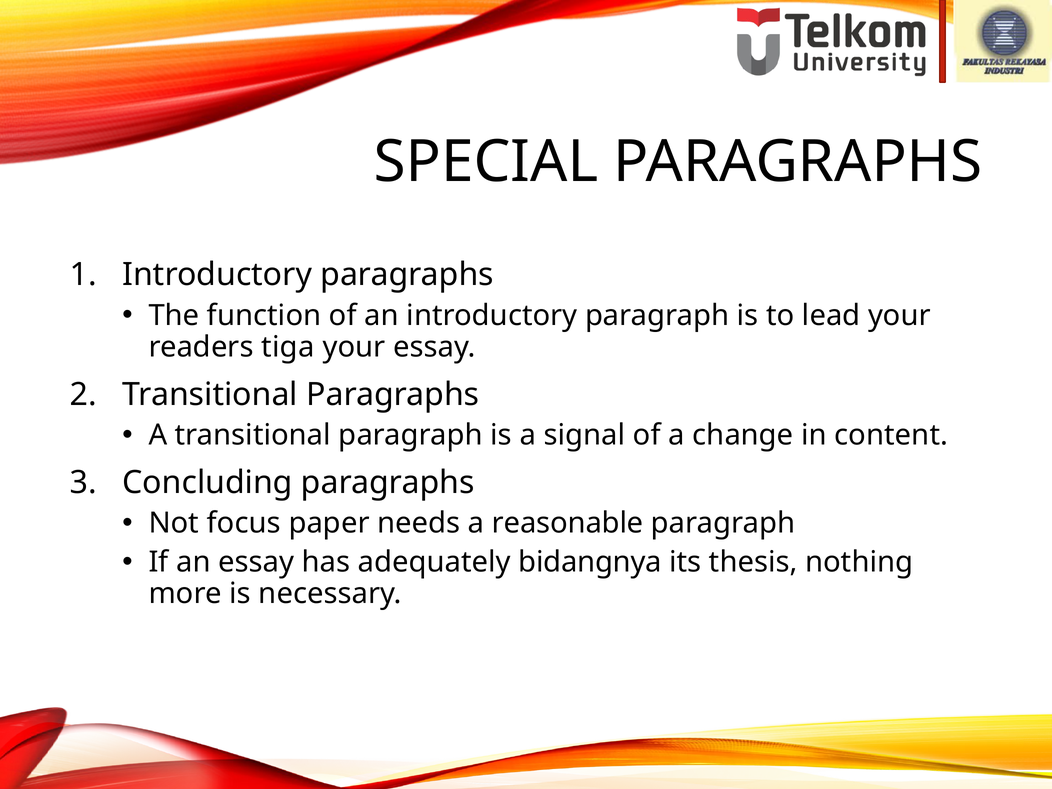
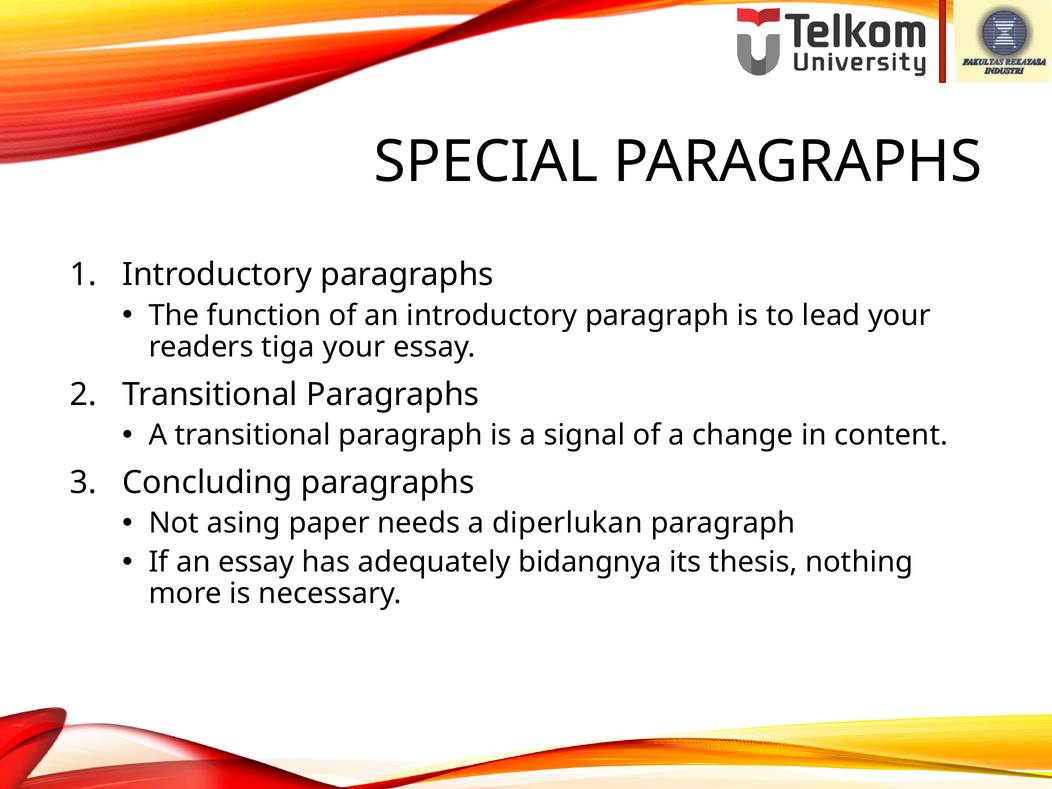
focus: focus -> asing (244, 523)
reasonable: reasonable -> diperlukan (567, 523)
